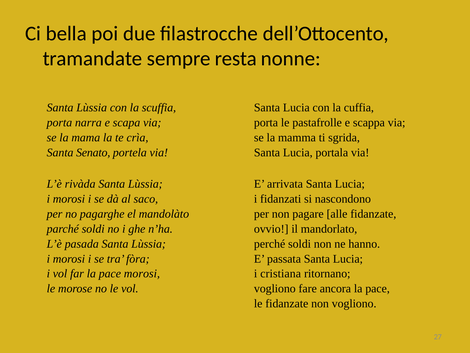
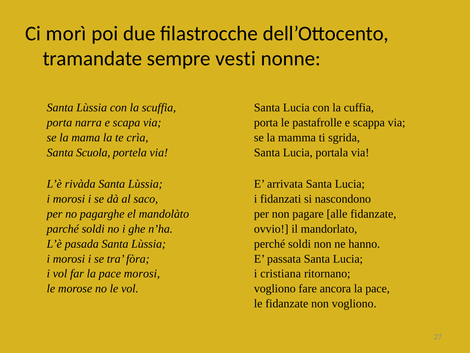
bella: bella -> morì (66, 33)
resta: resta -> vesti (236, 59)
Senato: Senato -> Scuola (93, 152)
